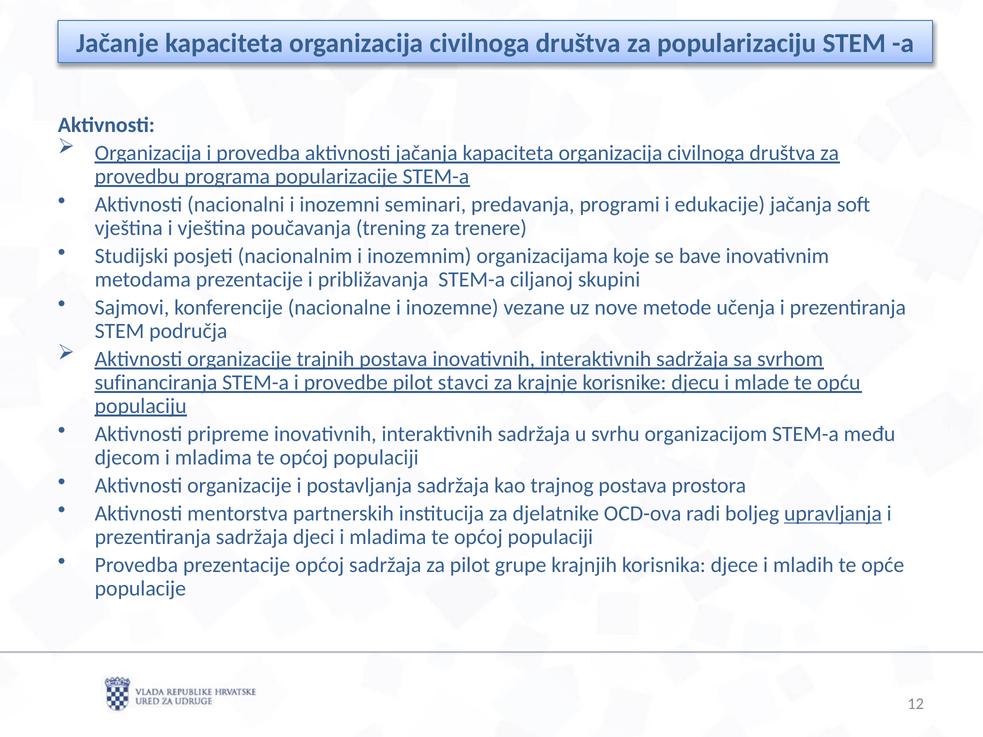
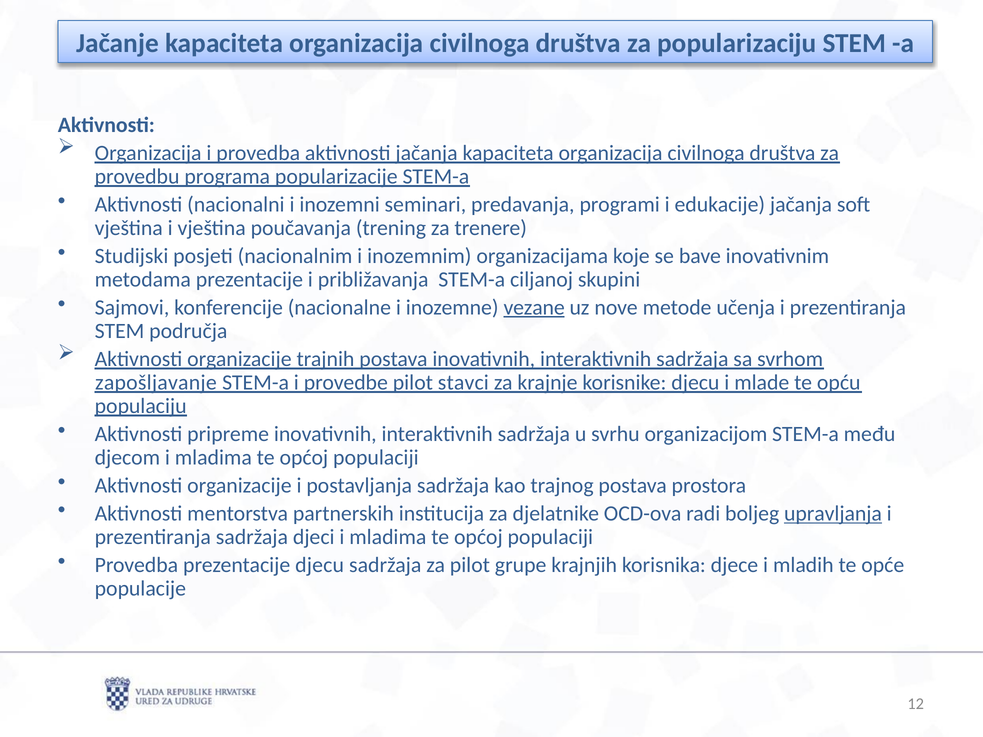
vezane underline: none -> present (534, 308)
sufinanciranja: sufinanciranja -> zapošljavanje (156, 383)
prezentacije općoj: općoj -> djecu (320, 565)
